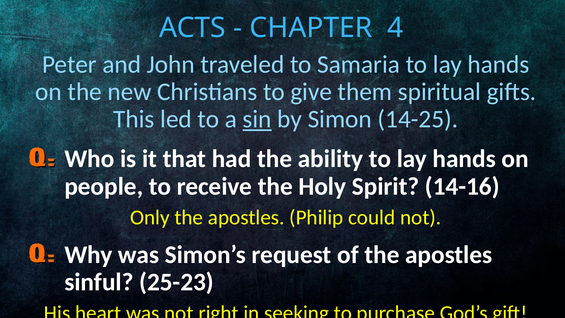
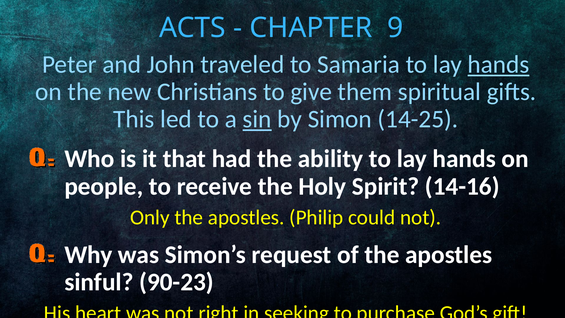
4: 4 -> 9 (395, 28)
hands underline: none -> present (498, 65)
25-23: 25-23 -> 90-23 (176, 282)
